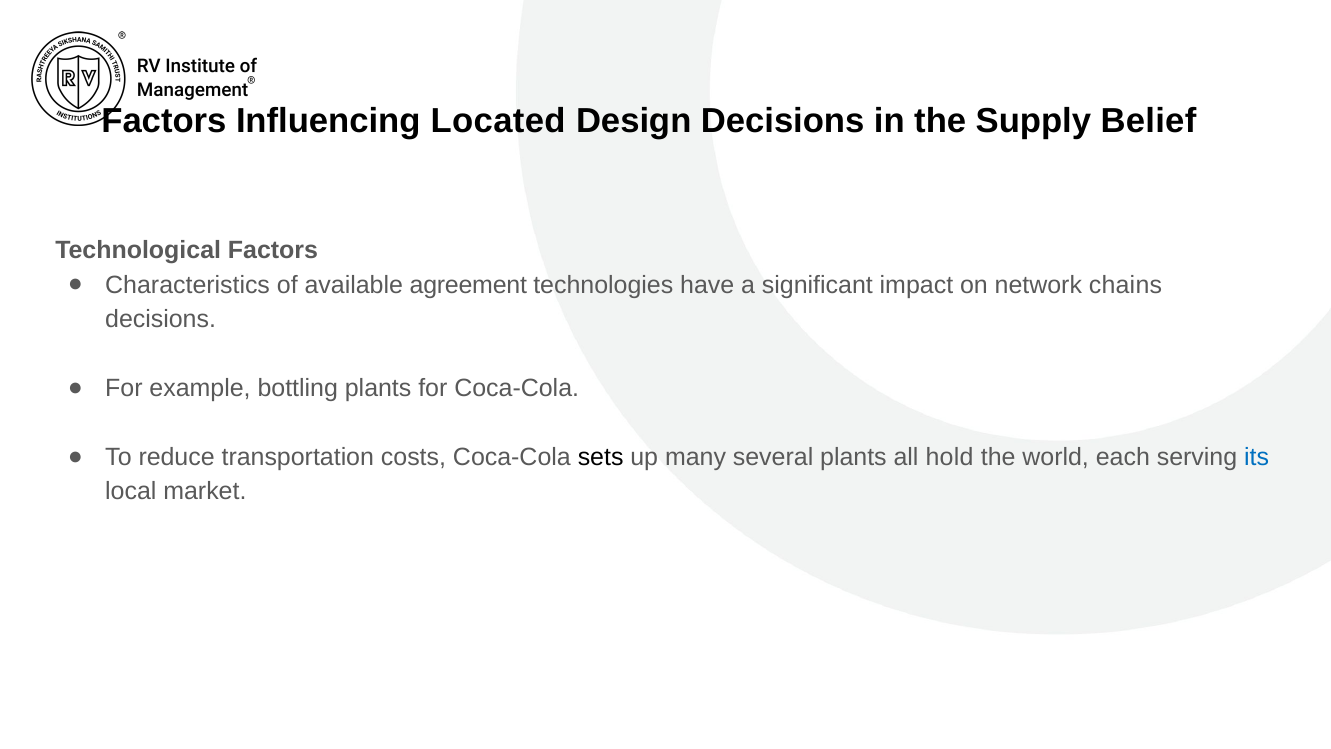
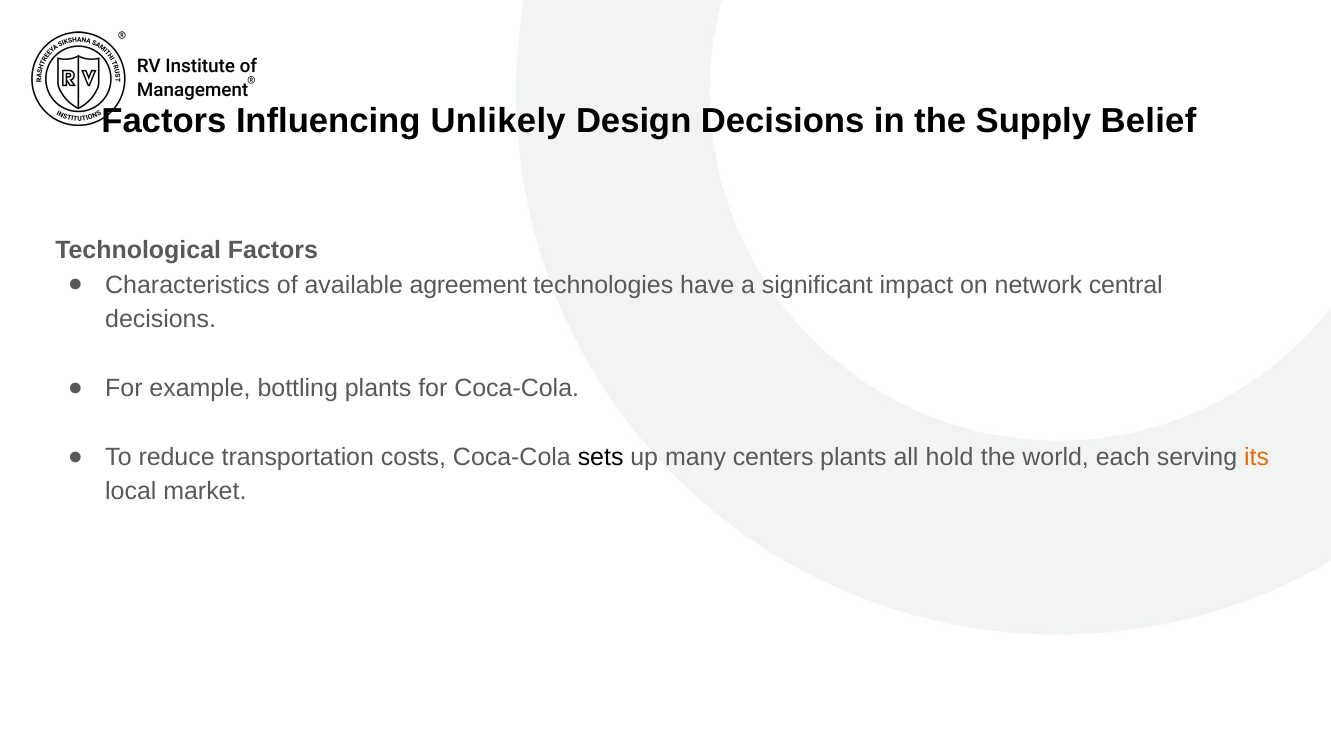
Located: Located -> Unlikely (498, 121)
chains: chains -> central (1126, 285)
several: several -> centers (773, 457)
its colour: blue -> orange (1257, 457)
